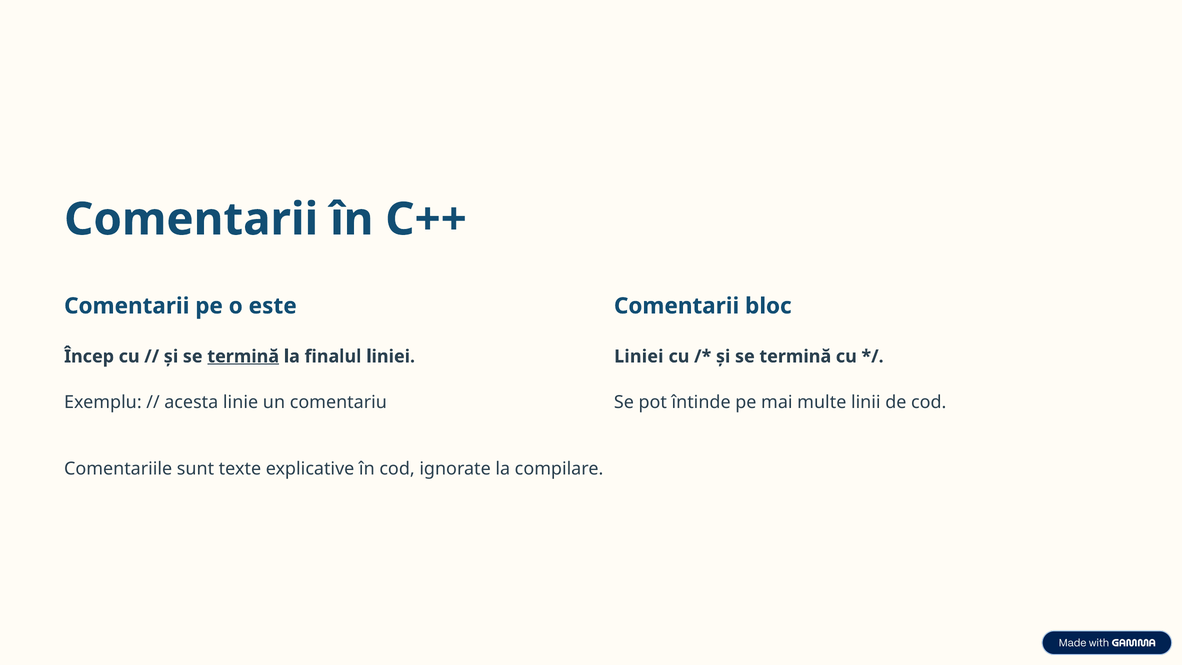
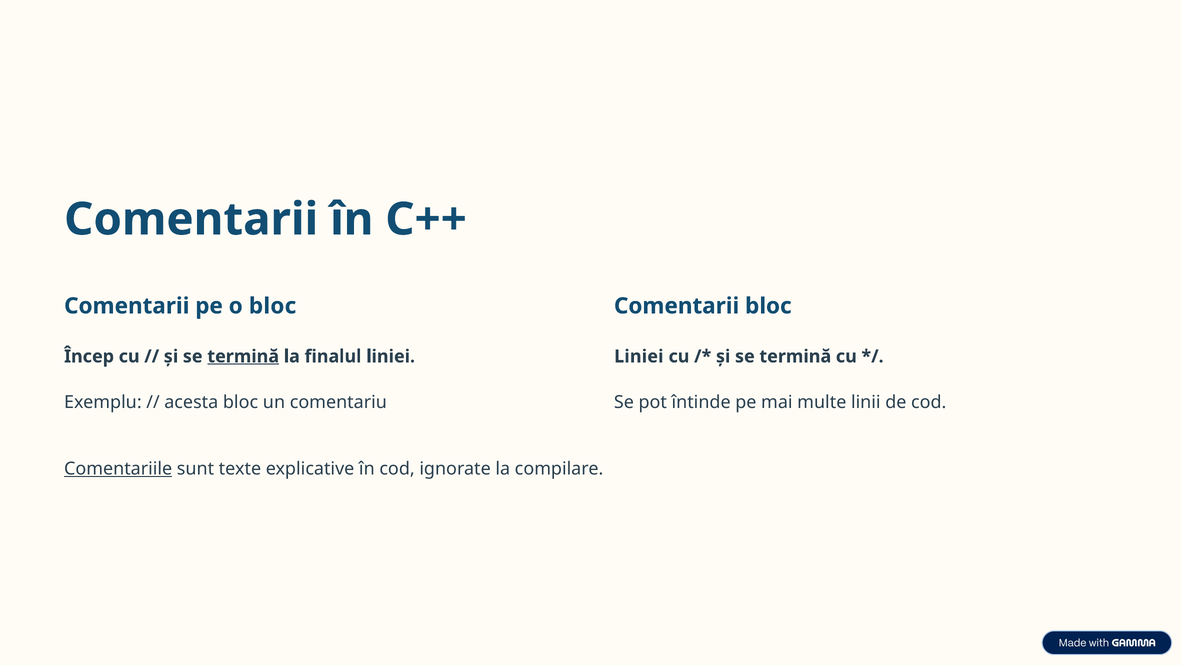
o este: este -> bloc (273, 306)
acesta linie: linie -> bloc (241, 402)
Comentariile underline: none -> present (118, 469)
